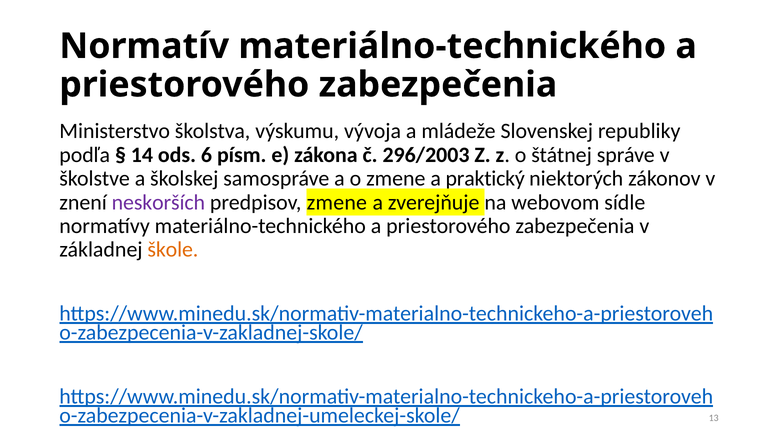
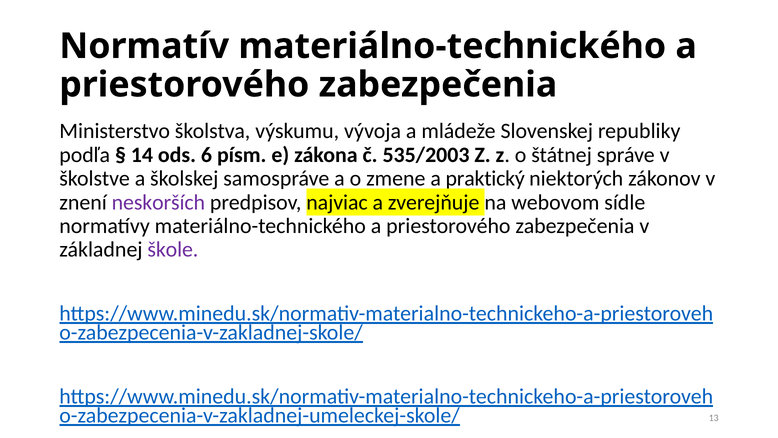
296/2003: 296/2003 -> 535/2003 (426, 155)
predpisov zmene: zmene -> najviac (337, 202)
škole colour: orange -> purple (173, 249)
